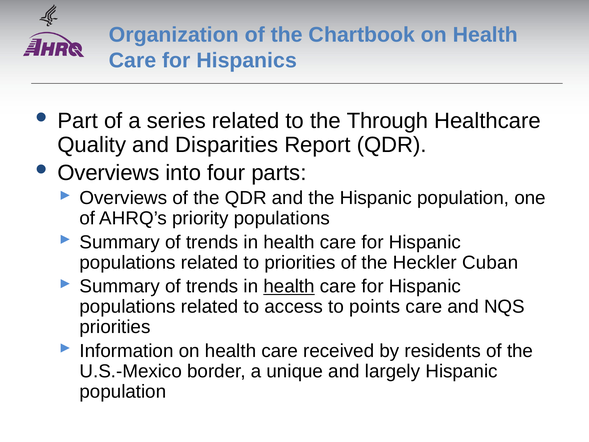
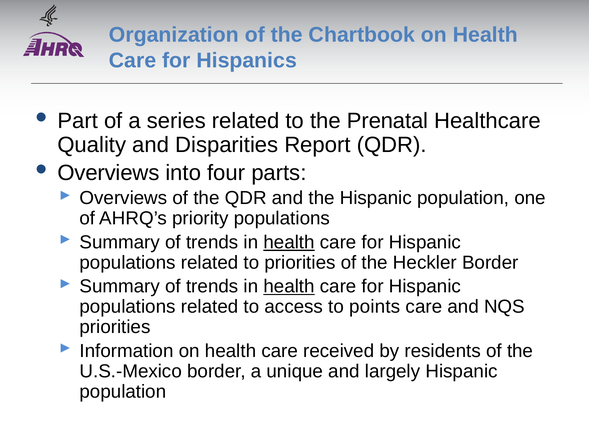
Through: Through -> Prenatal (388, 121)
health underline: none -> present (289, 242)
Heckler Cuban: Cuban -> Border (490, 262)
